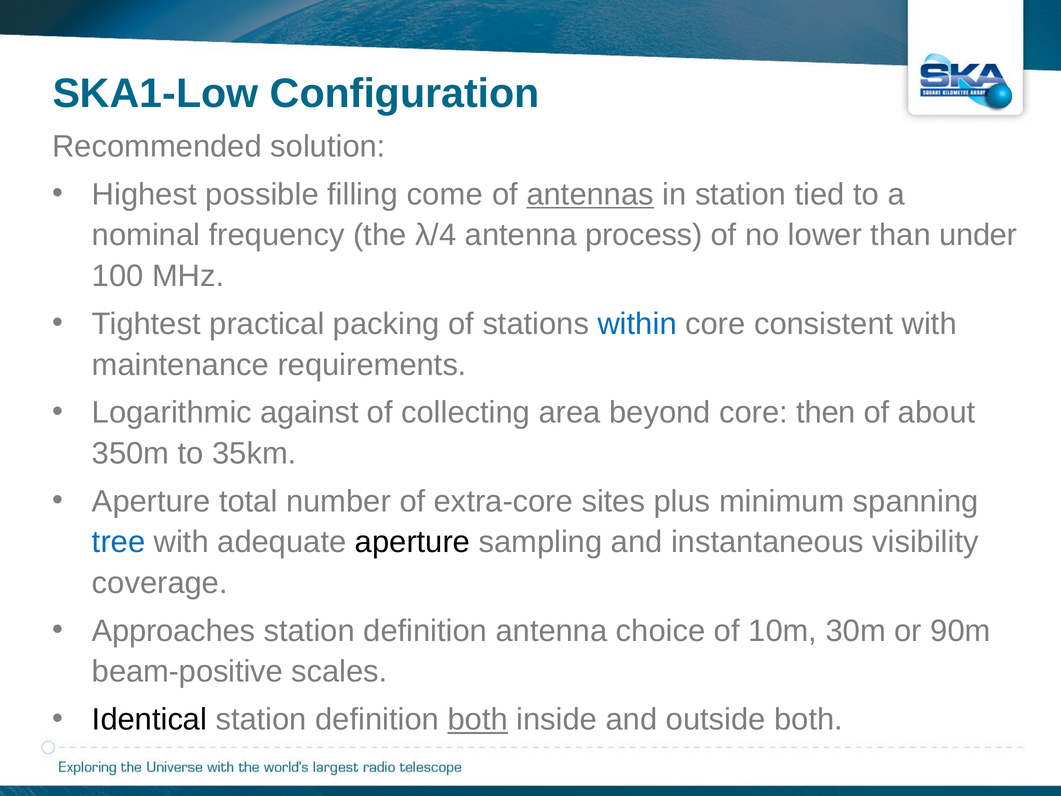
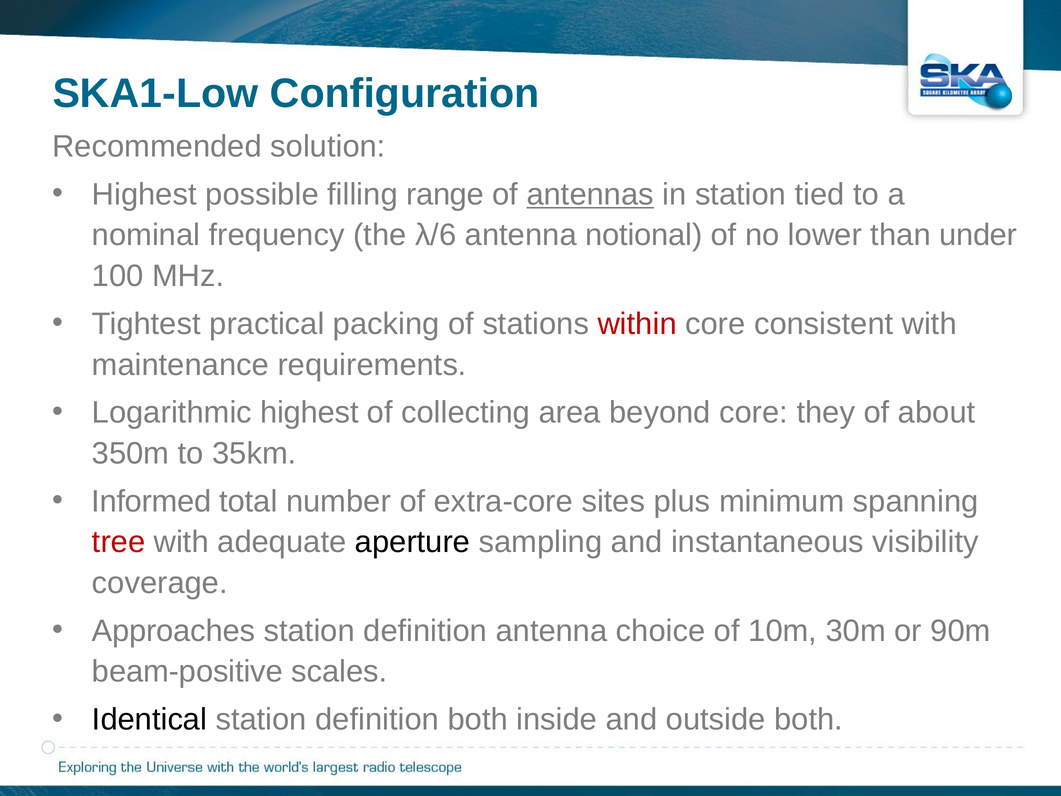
come: come -> range (445, 194)
λ/4: λ/4 -> λ/6 (436, 235)
process: process -> notional (644, 235)
within colour: blue -> red (637, 324)
Logarithmic against: against -> highest (309, 413)
then: then -> they (826, 413)
Aperture: Aperture -> Informed (151, 501)
tree colour: blue -> red (119, 542)
both underline: present -> none (478, 719)
